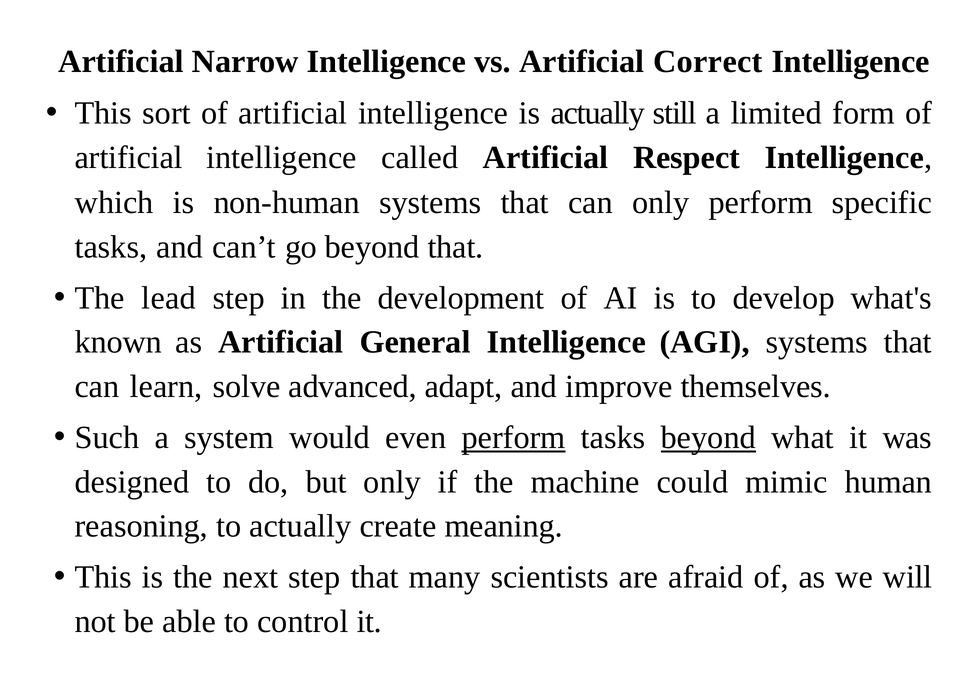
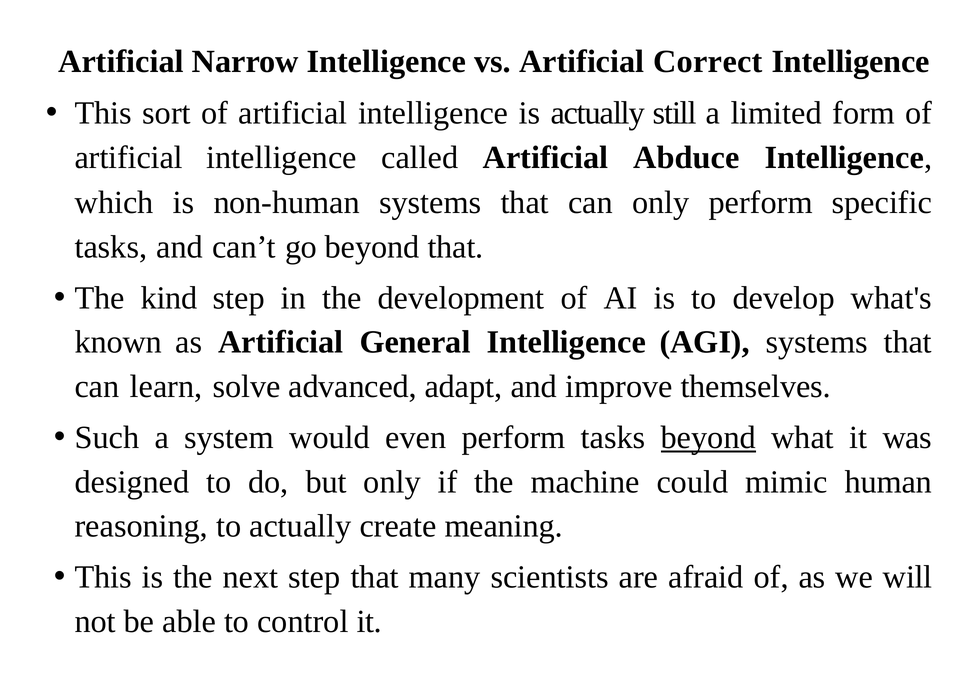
Respect: Respect -> Abduce (686, 158)
lead: lead -> kind (169, 298)
perform underline: present -> none (514, 438)
